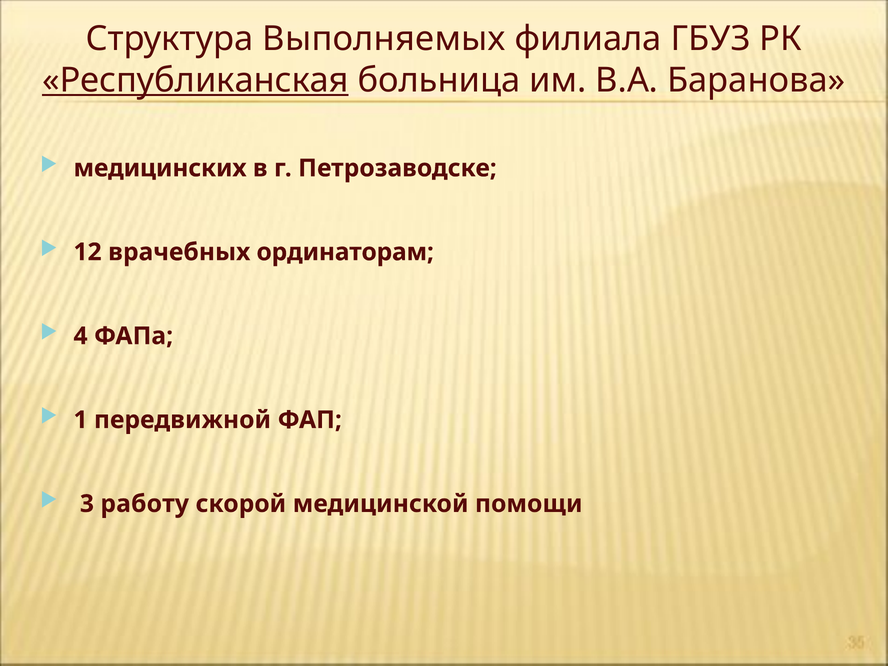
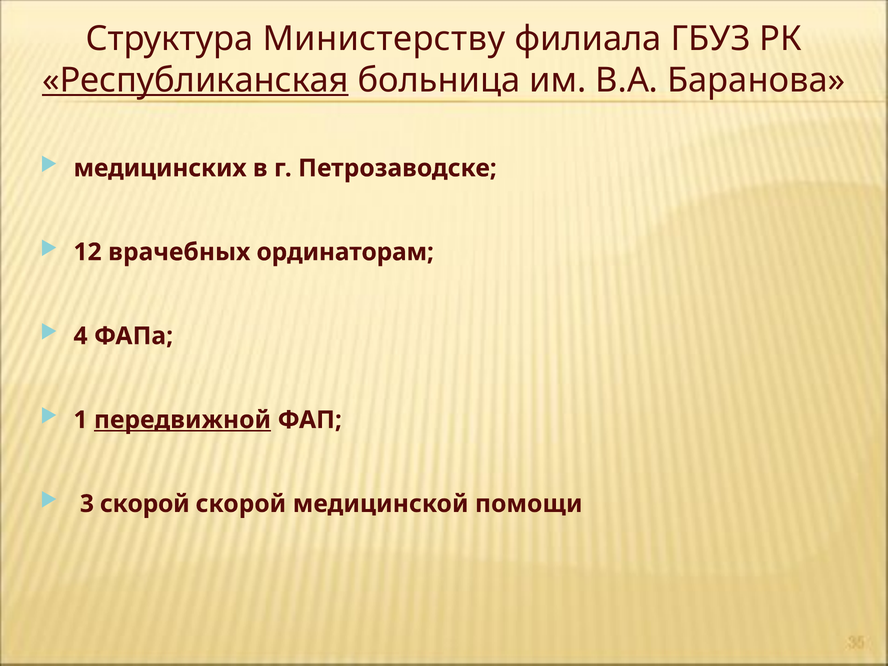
Выполняемых: Выполняемых -> Министерству (384, 39)
передвижной underline: none -> present (183, 420)
3 работу: работу -> скорой (145, 504)
